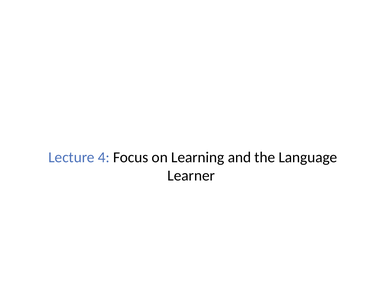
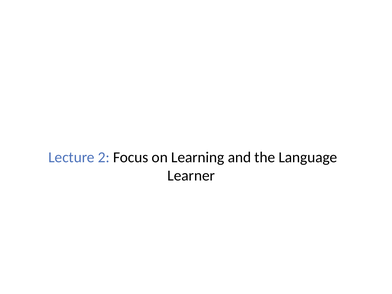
4: 4 -> 2 (104, 157)
